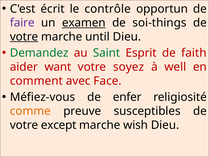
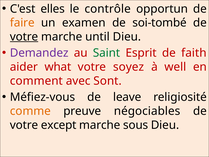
écrit: écrit -> elles (53, 9)
faire colour: purple -> orange (22, 23)
examen underline: present -> none (84, 23)
soi-things: soi-things -> soi-tombé (160, 23)
Demandez colour: green -> purple (39, 53)
want: want -> what (58, 67)
Face: Face -> Sont (108, 81)
enfer: enfer -> leave (127, 97)
susceptibles: susceptibles -> négociables (147, 111)
wish: wish -> sous (136, 125)
